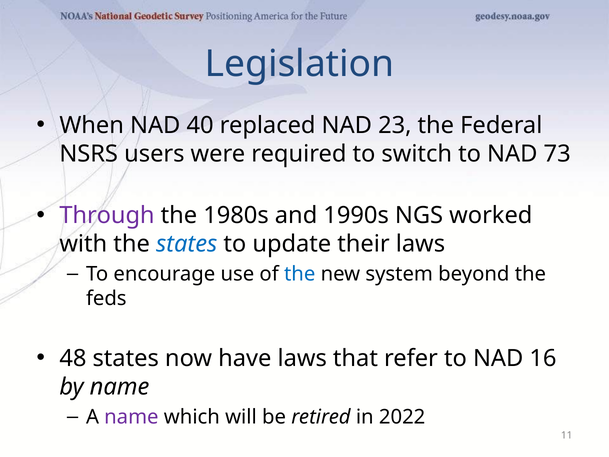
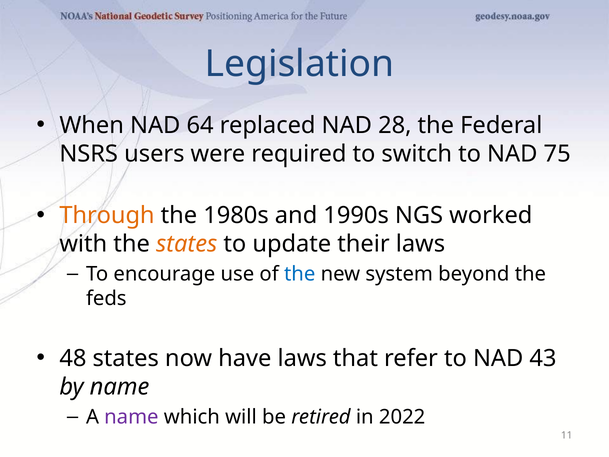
40: 40 -> 64 (200, 125)
23: 23 -> 28 (395, 125)
73: 73 -> 75 (557, 154)
Through colour: purple -> orange (107, 215)
states colour: blue -> orange (187, 244)
16: 16 -> 43 (543, 358)
